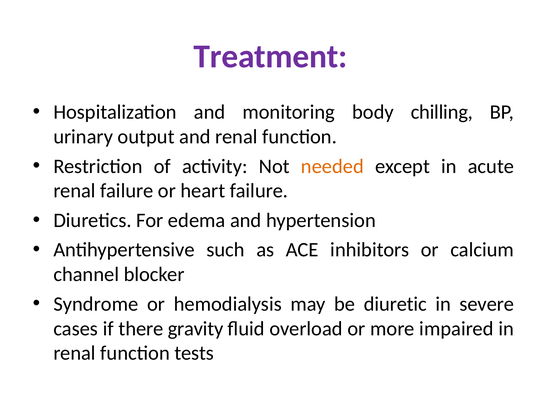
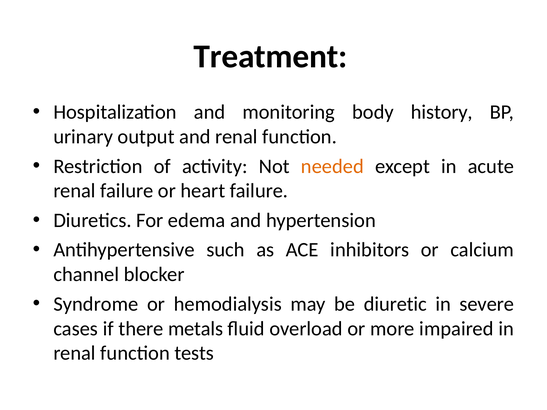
Treatment colour: purple -> black (270, 56)
chilling: chilling -> history (442, 112)
gravity: gravity -> metals (196, 329)
